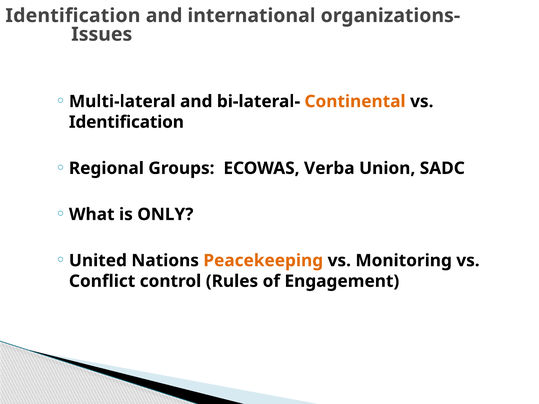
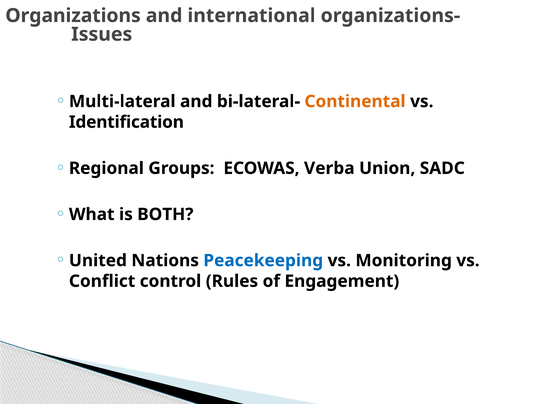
Identification: Identification -> Organizations (73, 16)
ONLY: ONLY -> BOTH (165, 215)
Peacekeeping colour: orange -> blue (263, 261)
